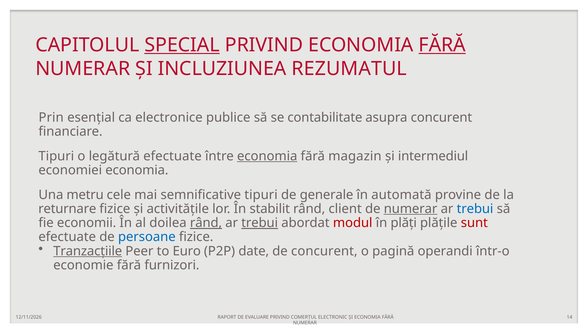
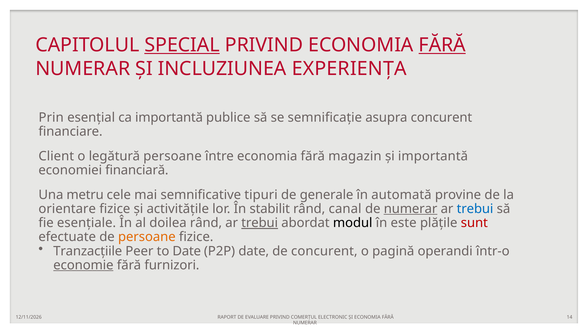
REZUMATUL: REZUMATUL -> EXPERIENȚA (349, 69)
ca electronice: electronice -> importantă (169, 118)
contabilitate: contabilitate -> semnificație (325, 118)
Tipuri: Tipuri -> Client (56, 156)
legătură efectuate: efectuate -> persoane (172, 156)
economia underline: present -> none (267, 156)
și intermediul: intermediul -> importantă (433, 156)
economiei economia: economia -> financiară (137, 170)
returnare: returnare -> orientare (67, 209)
client: client -> canal (345, 209)
economii: economii -> esențiale (87, 223)
rând underline: present -> none (206, 223)
modul colour: red -> black (353, 223)
plăți: plăți -> este (404, 223)
persoane colour: blue -> orange (147, 237)
Tranzacțiile underline: present -> none (88, 251)
to Euro: Euro -> Date (187, 251)
economie underline: none -> present (83, 265)
